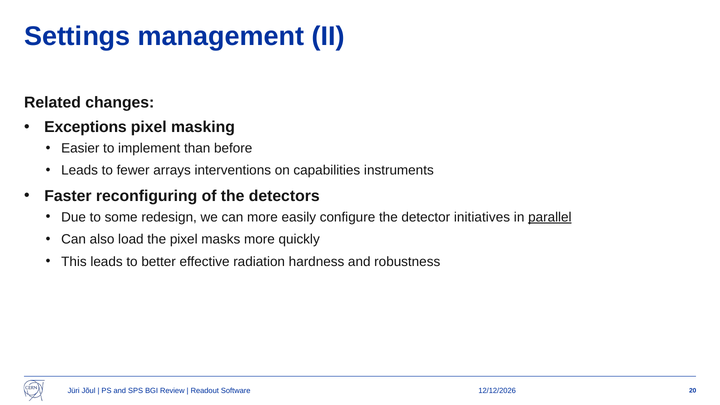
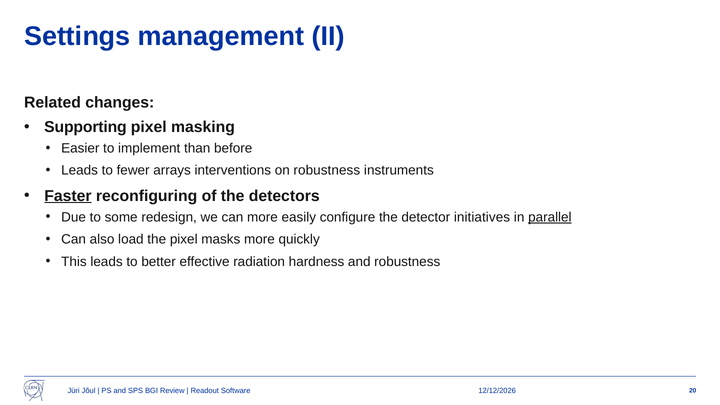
Exceptions: Exceptions -> Supporting (85, 127)
on capabilities: capabilities -> robustness (327, 171)
Faster underline: none -> present (68, 196)
